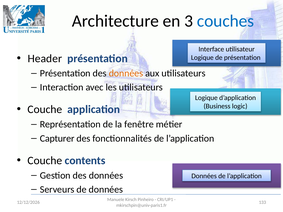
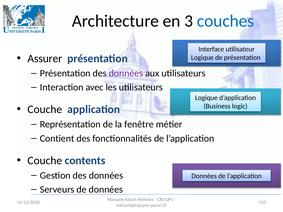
Header: Header -> Assurer (45, 59)
données colour: orange -> purple (126, 73)
Capturer: Capturer -> Contient (57, 139)
